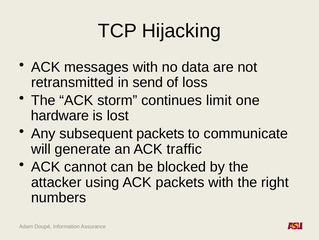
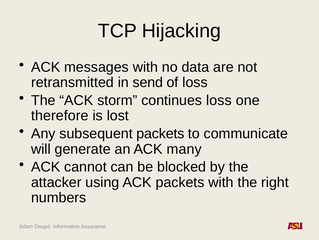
continues limit: limit -> loss (219, 100)
hardware: hardware -> therefore (60, 115)
traffic: traffic -> many (184, 149)
